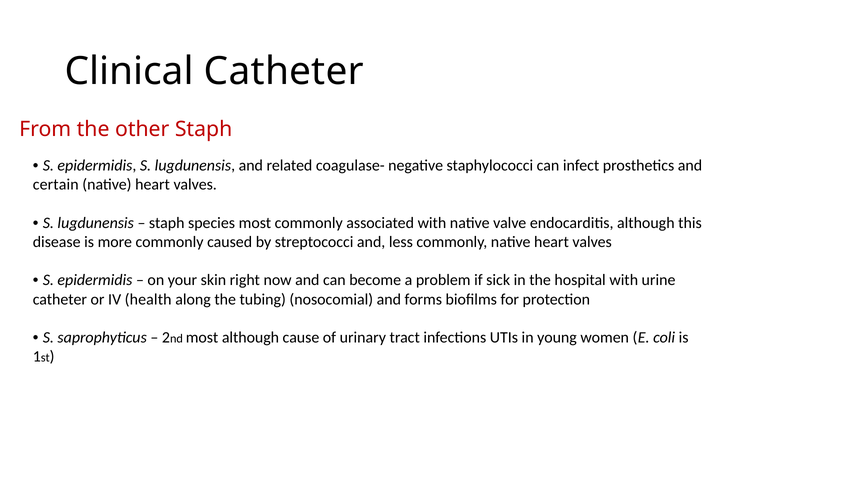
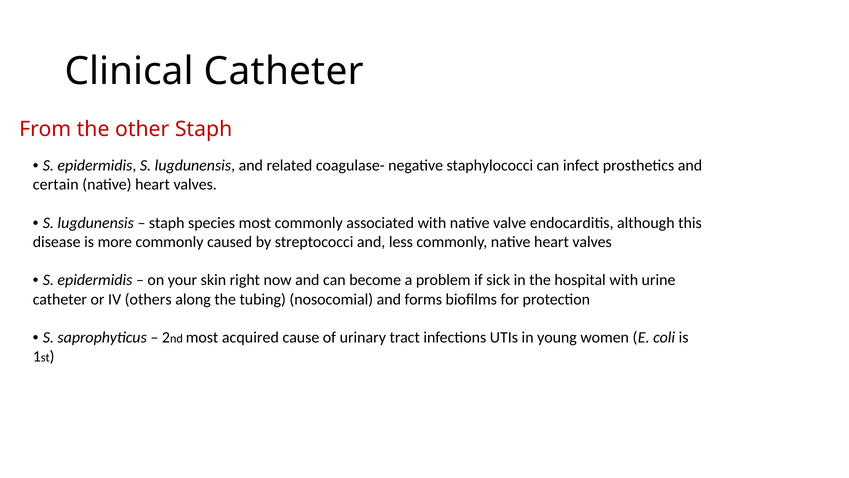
health: health -> others (148, 299)
most although: although -> acquired (250, 337)
